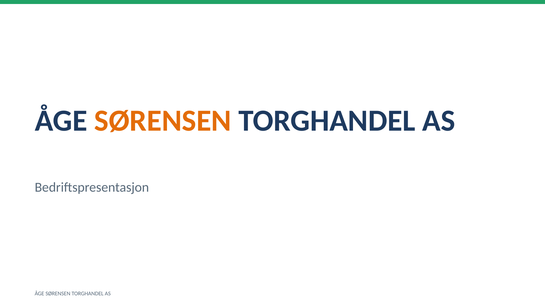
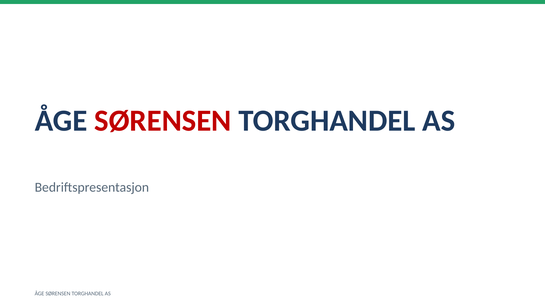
SØRENSEN colour: orange -> red (163, 121)
